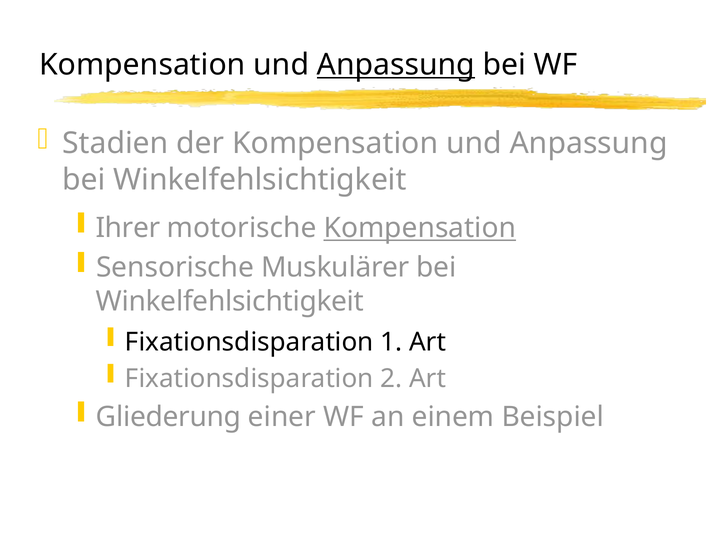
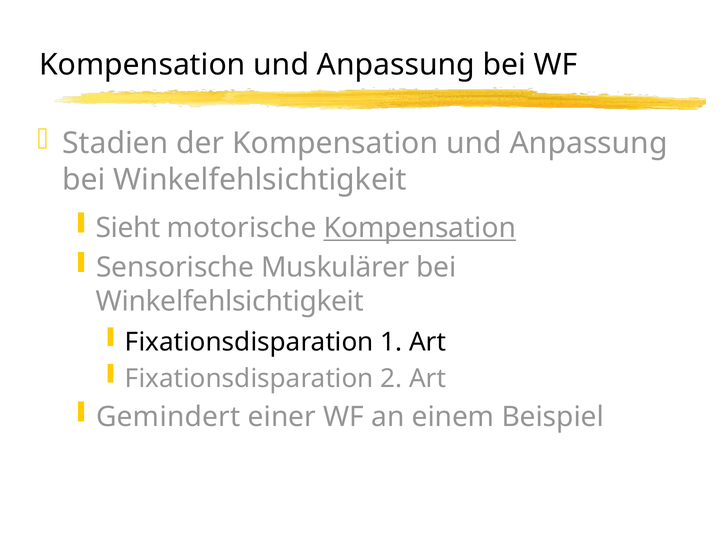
Anpassung underline: present -> none (396, 65)
Ihrer: Ihrer -> Sieht (128, 228)
Gliederung: Gliederung -> Gemindert (168, 417)
